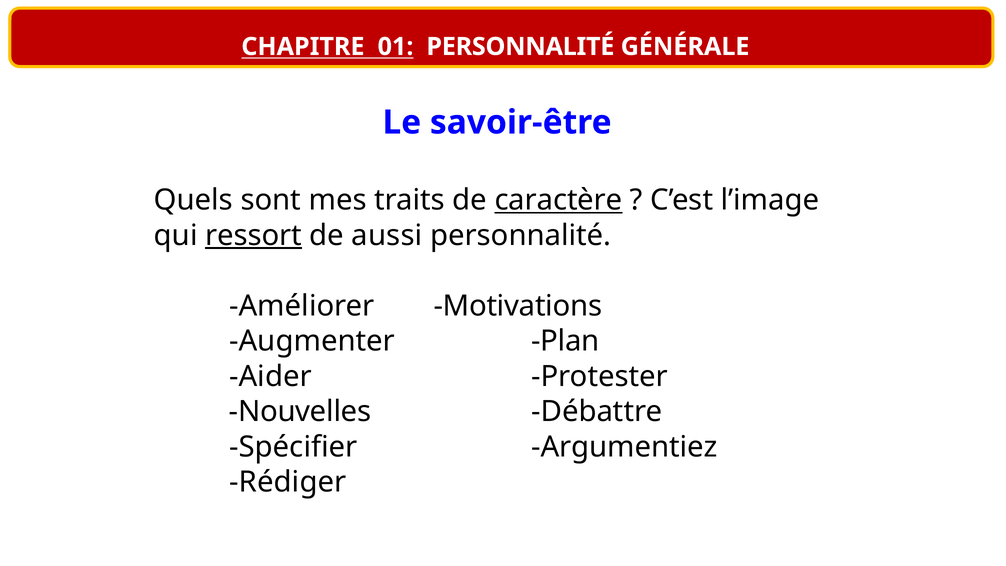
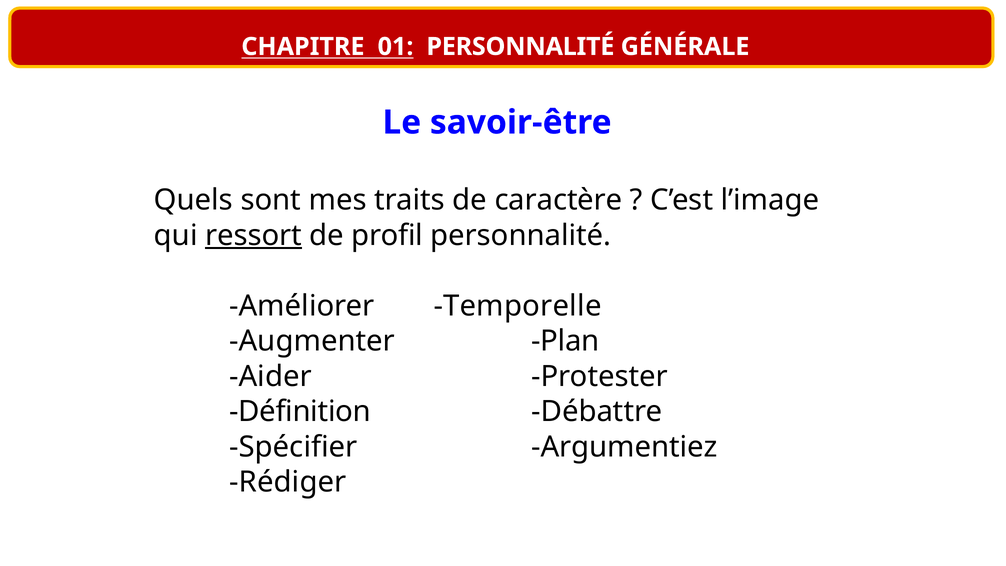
caractère underline: present -> none (558, 200)
aussi: aussi -> profil (387, 235)
Motivations: Motivations -> Temporelle (518, 306)
Nouvelles: Nouvelles -> Définition (300, 411)
